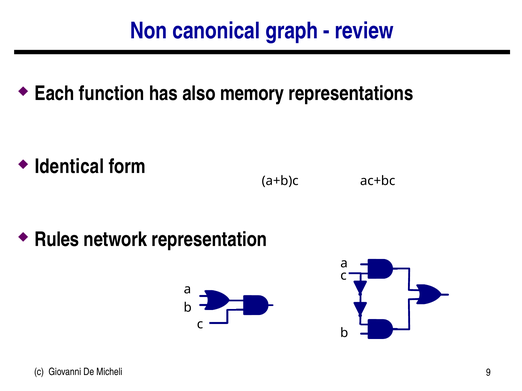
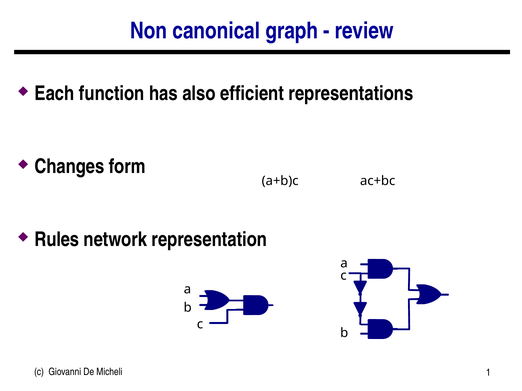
memory: memory -> efficient (252, 93)
Identical: Identical -> Changes (70, 167)
9: 9 -> 1 (488, 373)
